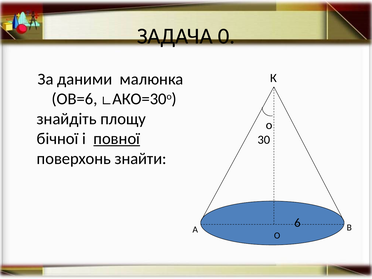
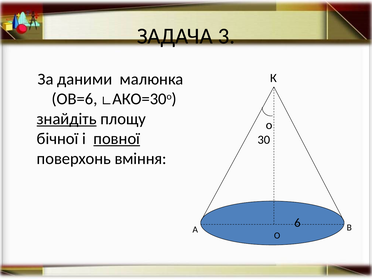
0: 0 -> 3 (226, 36)
знайдіть underline: none -> present (67, 119)
знайти: знайти -> вміння (141, 159)
